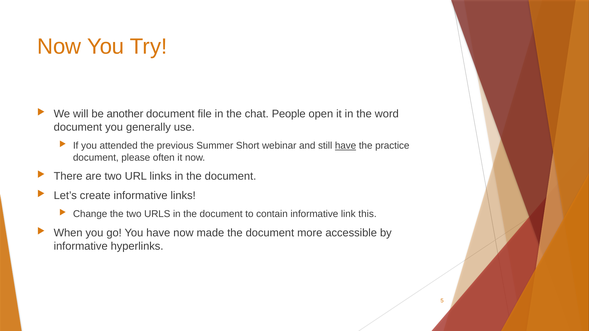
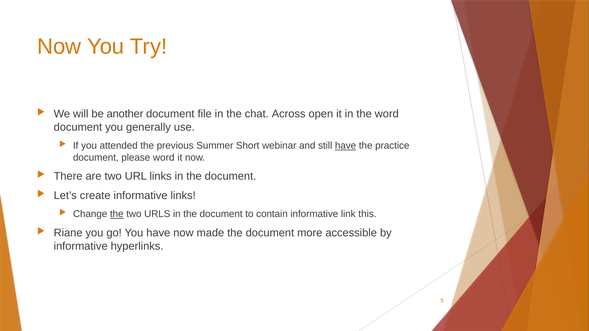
People: People -> Across (289, 114)
please often: often -> word (164, 158)
the underline: none -> present (117, 214)
When: When -> Riane (68, 233)
